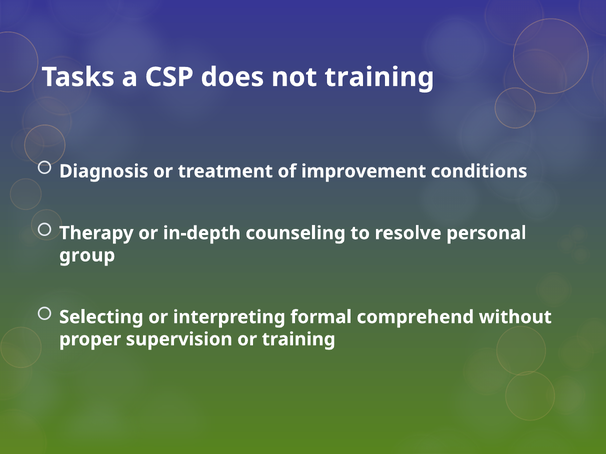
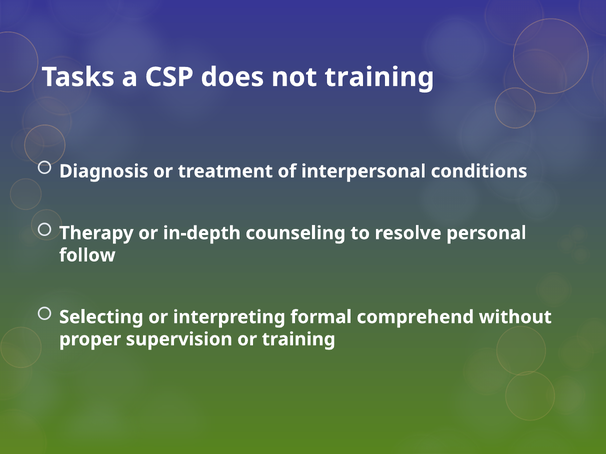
improvement: improvement -> interpersonal (364, 171)
group: group -> follow (87, 256)
